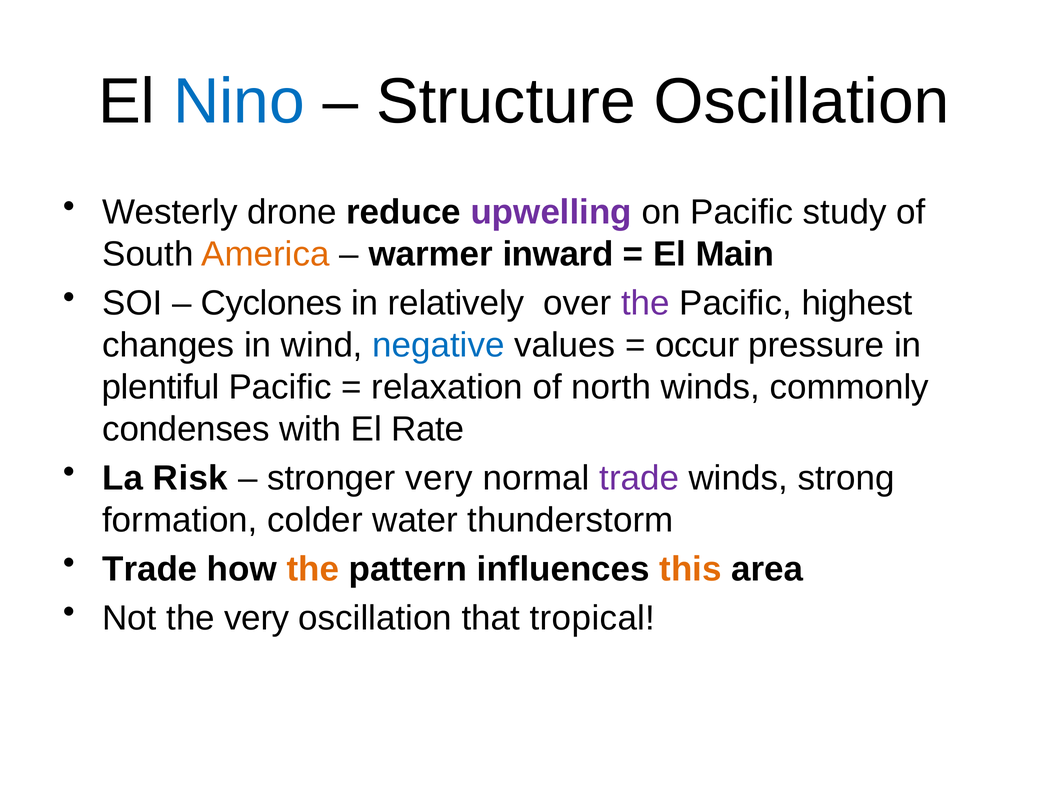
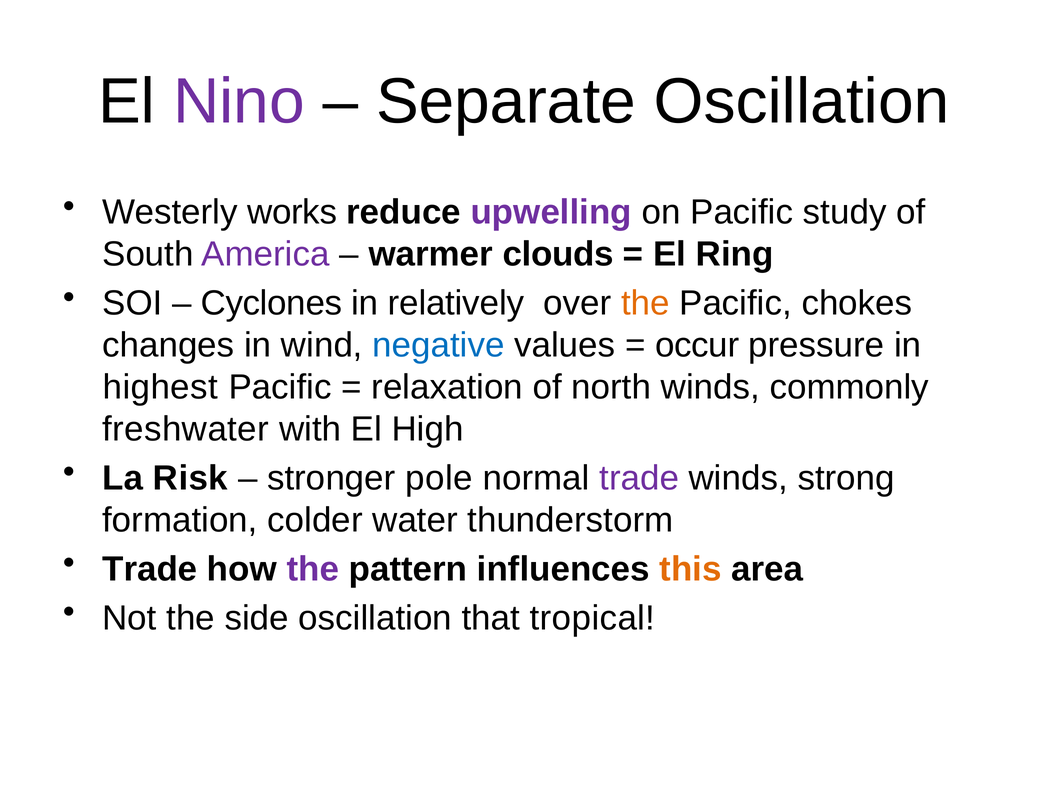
Nino colour: blue -> purple (239, 102)
Structure: Structure -> Separate (506, 102)
drone: drone -> works (292, 212)
America colour: orange -> purple (265, 254)
inward: inward -> clouds (558, 254)
Main: Main -> Ring (735, 254)
the colour: purple -> orange (645, 303)
highest: highest -> chokes (857, 303)
plentiful: plentiful -> highest (160, 387)
condenses: condenses -> freshwater (186, 429)
Rate: Rate -> High (428, 429)
stronger very: very -> pole (439, 478)
the colour: orange -> purple (313, 569)
the very: very -> side (257, 618)
